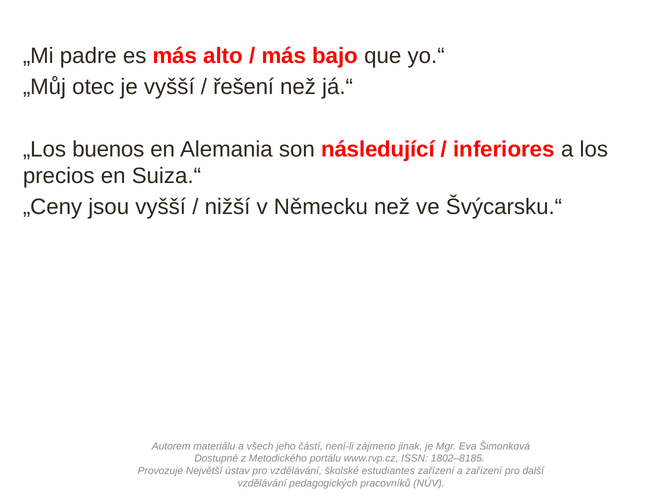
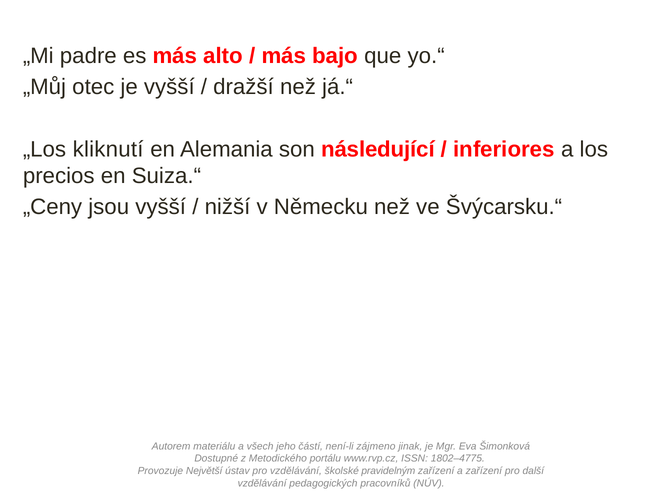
řešení: řešení -> dražší (243, 87)
buenos: buenos -> kliknutí (108, 149)
1802–8185: 1802–8185 -> 1802–4775 (458, 459)
estudiantes: estudiantes -> pravidelným (388, 471)
